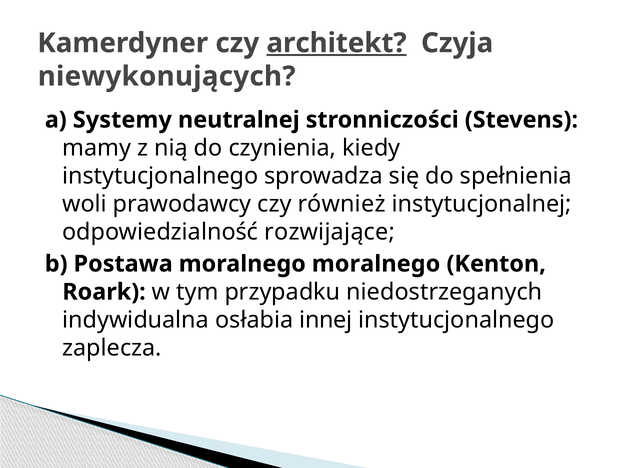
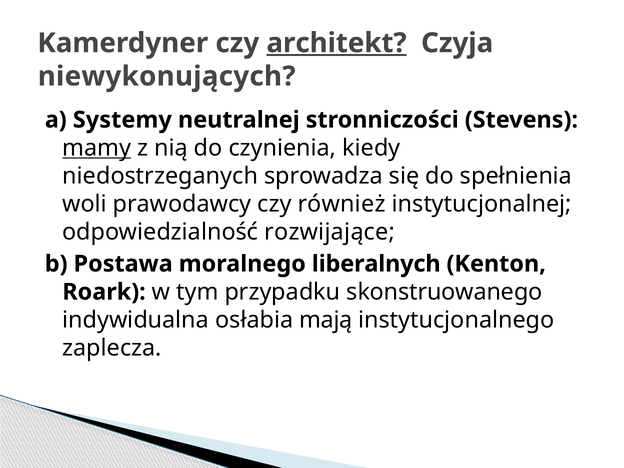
mamy underline: none -> present (97, 148)
instytucjonalnego: instytucjonalnego -> niedostrzeganych (160, 176)
moralnego moralnego: moralnego -> liberalnych (376, 264)
niedostrzeganych: niedostrzeganych -> skonstruowanego (444, 292)
innej: innej -> mają (326, 320)
